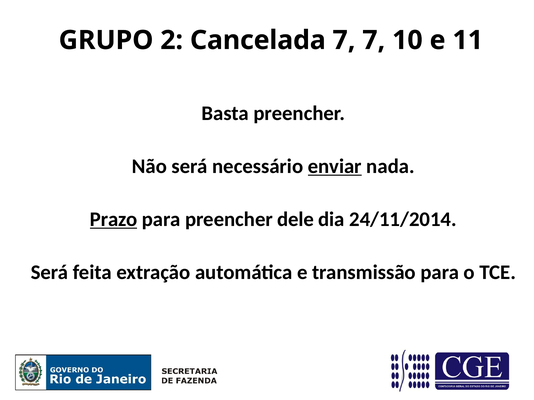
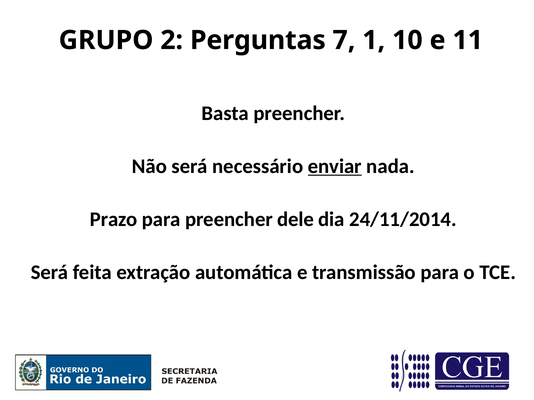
Cancelada: Cancelada -> Perguntas (258, 40)
7 7: 7 -> 1 (374, 40)
Prazo underline: present -> none (114, 220)
